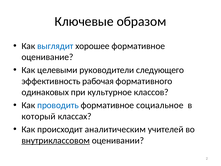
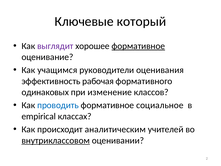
образом: образом -> который (141, 21)
выглядит colour: blue -> purple (55, 46)
формативное underline: none -> present (138, 46)
целевыми: целевыми -> учащимся (57, 70)
следующего: следующего -> оценивания (160, 70)
культурное: культурное -> изменение (110, 92)
который: который -> empirical (39, 116)
